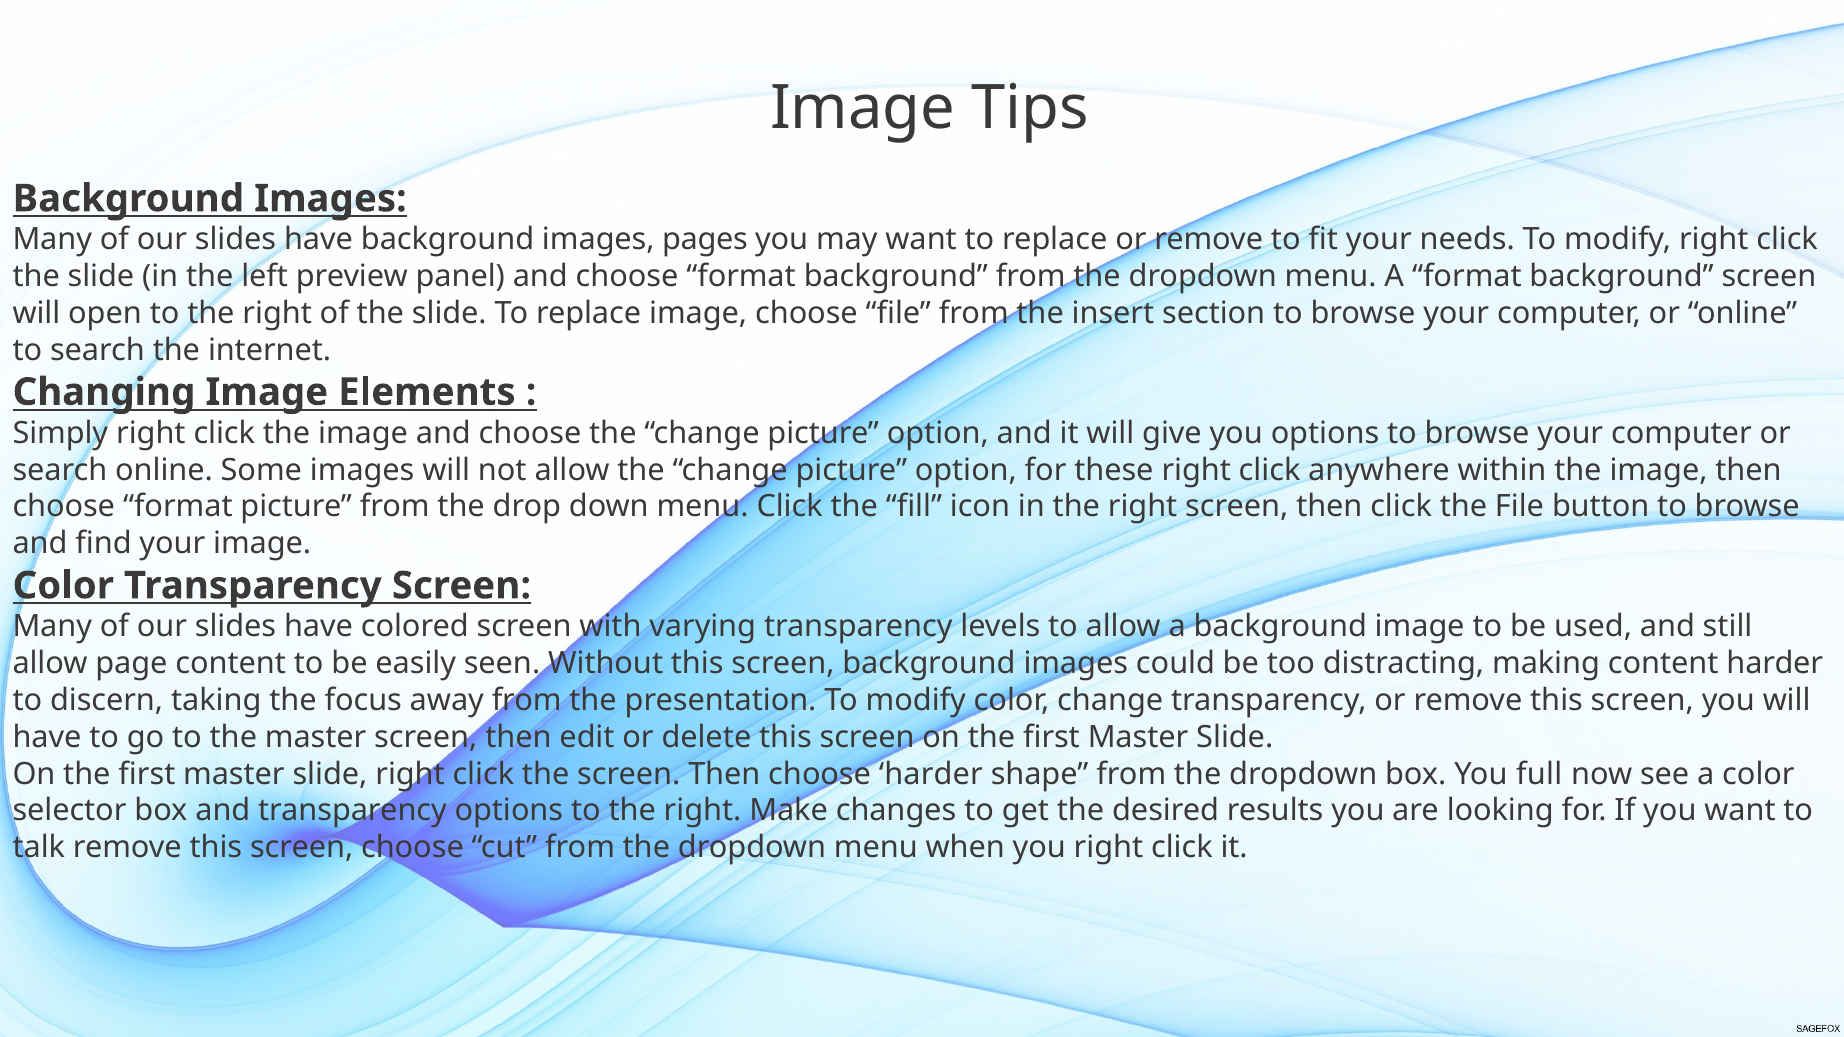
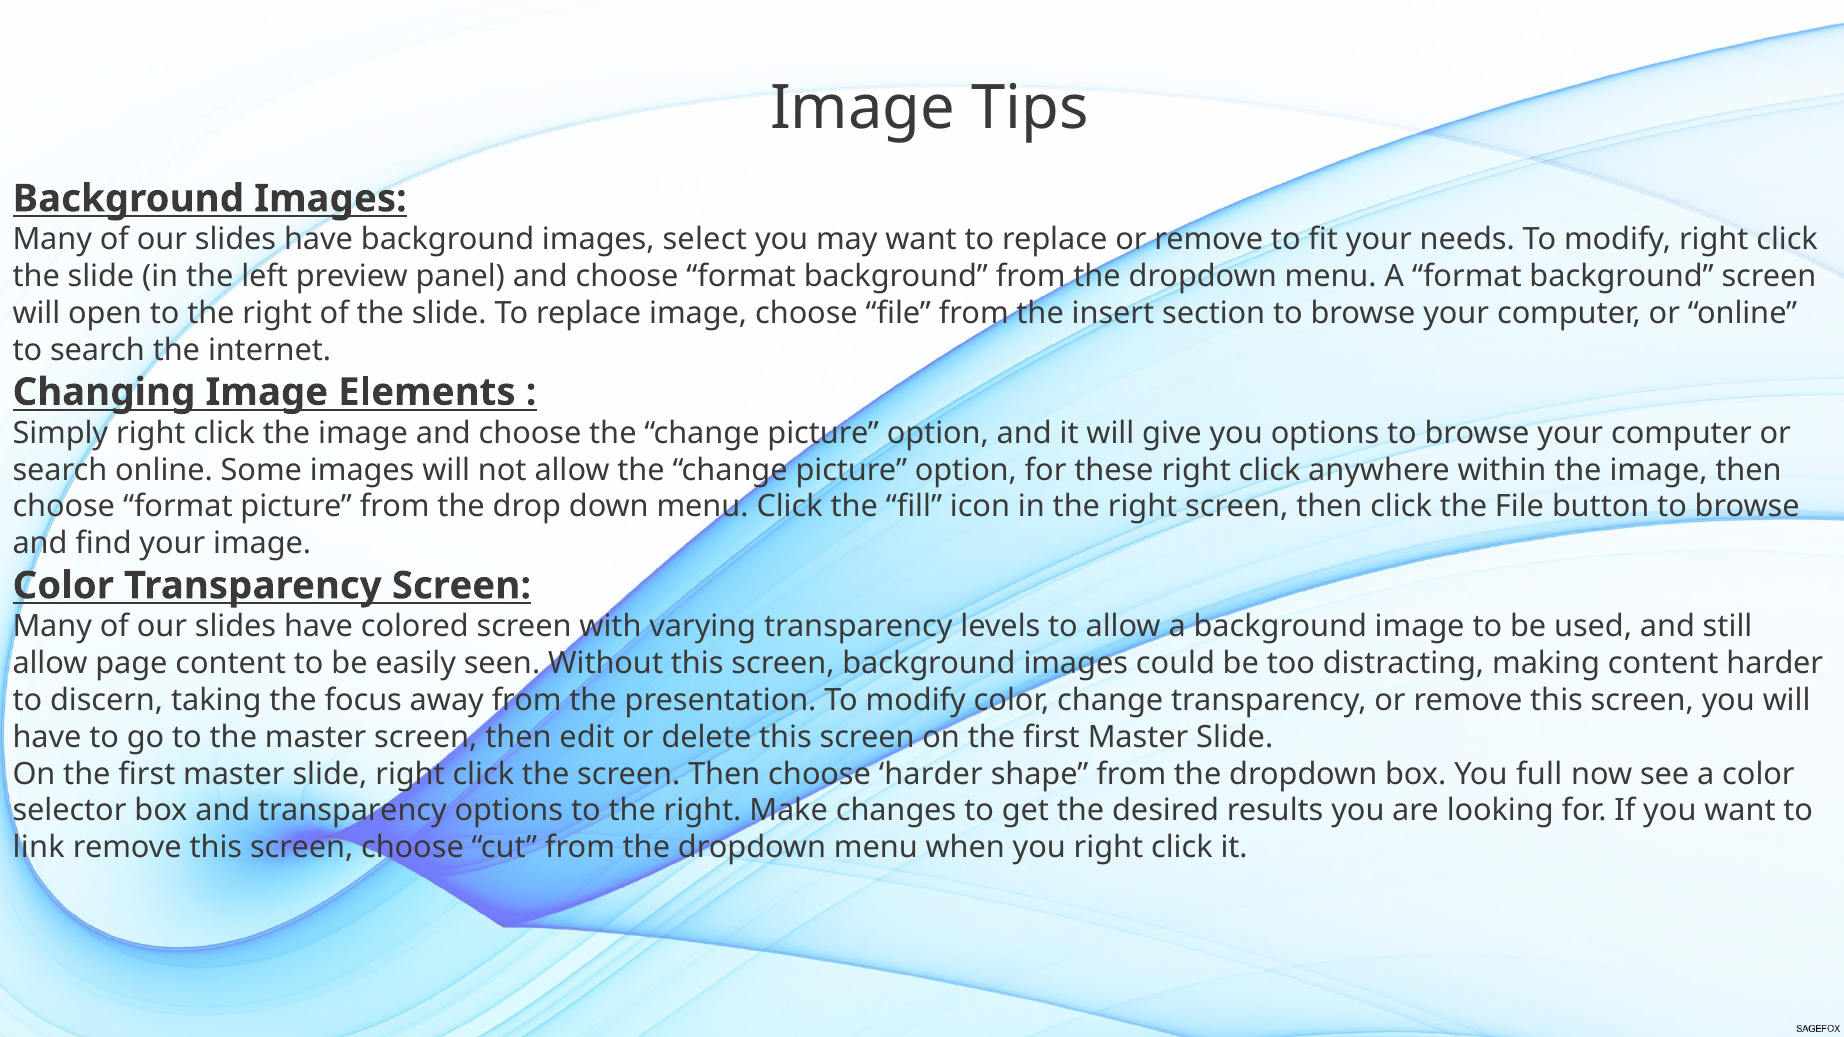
pages: pages -> select (705, 240)
talk: talk -> link (39, 848)
